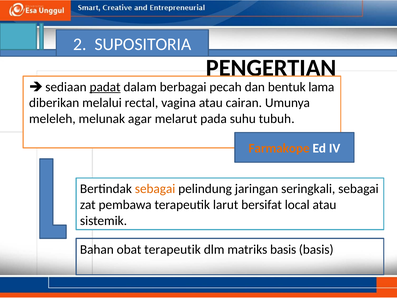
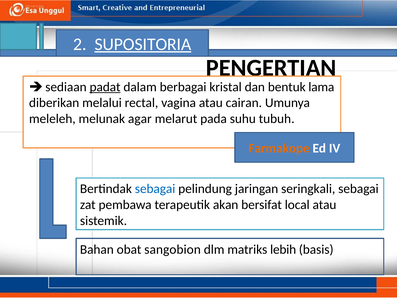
SUPOSITORIA underline: none -> present (143, 44)
pecah: pecah -> kristal (226, 87)
sebagai colour: orange -> blue (155, 189)
larut: larut -> akan (226, 205)
obat terapeutik: terapeutik -> sangobion (173, 249)
matriks basis: basis -> lebih (283, 249)
